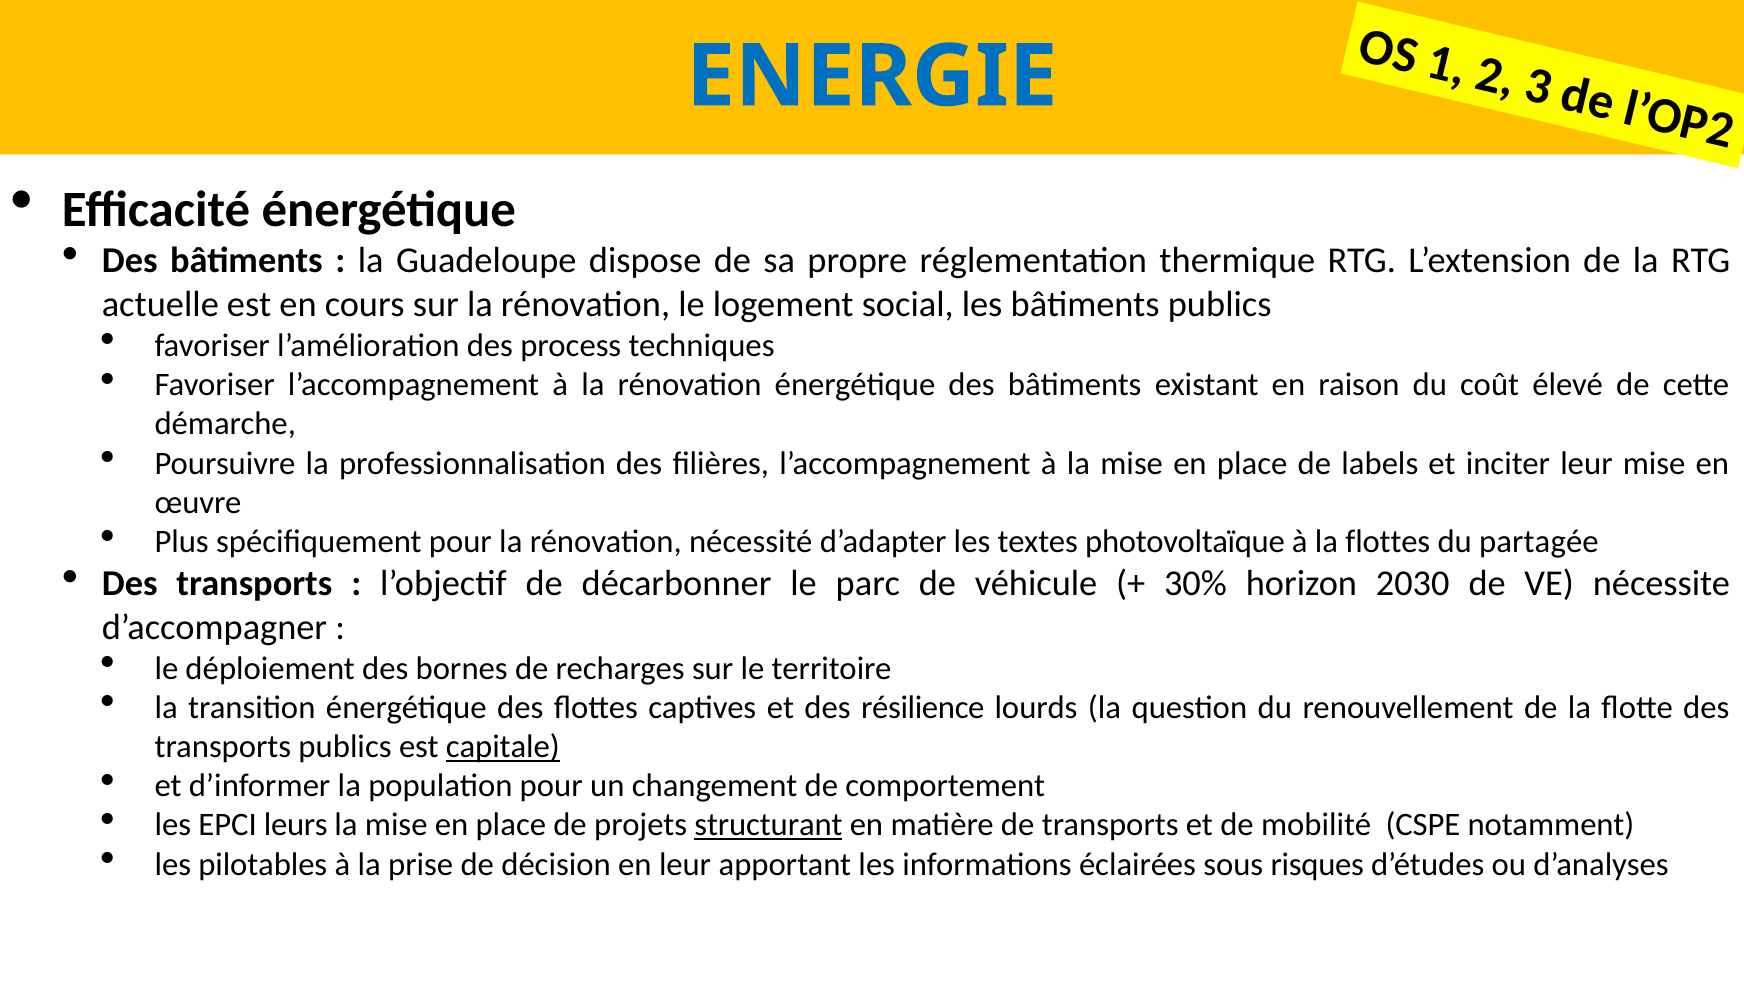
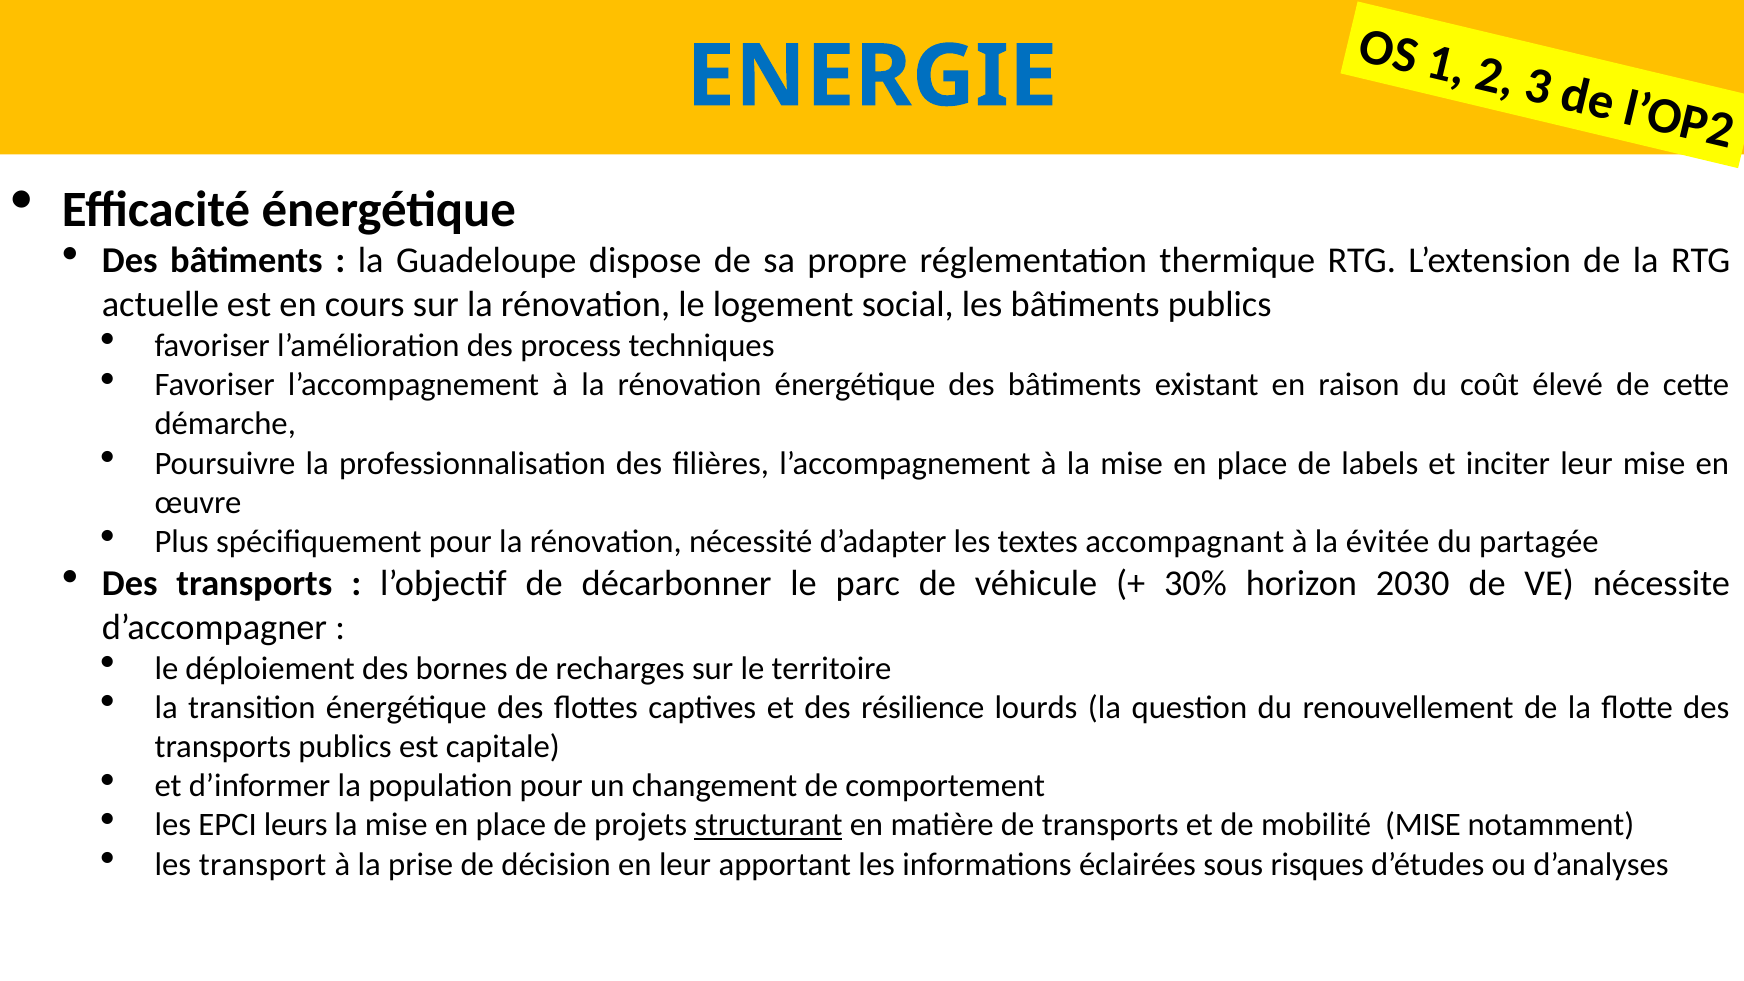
photovoltaïque: photovoltaïque -> accompagnant (1185, 542)
la flottes: flottes -> évitée (1388, 542)
capitale underline: present -> none (503, 747)
mobilité CSPE: CSPE -> MISE (1423, 825)
pilotables: pilotables -> transport (263, 864)
